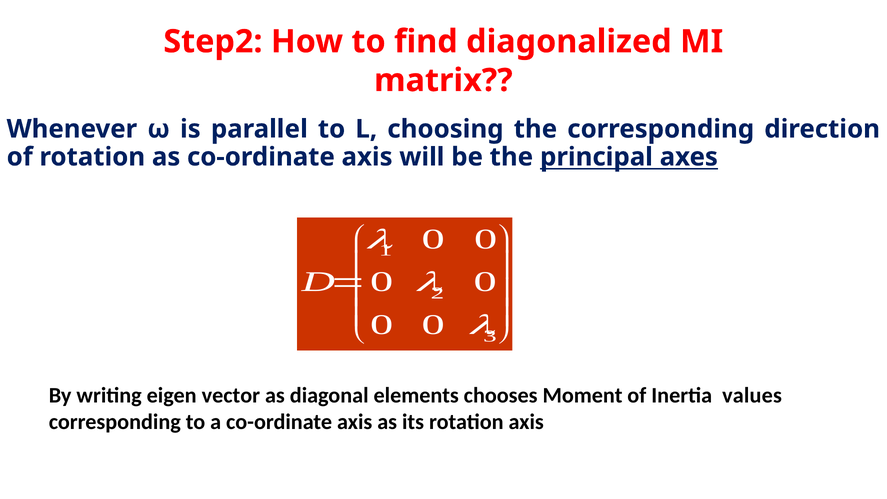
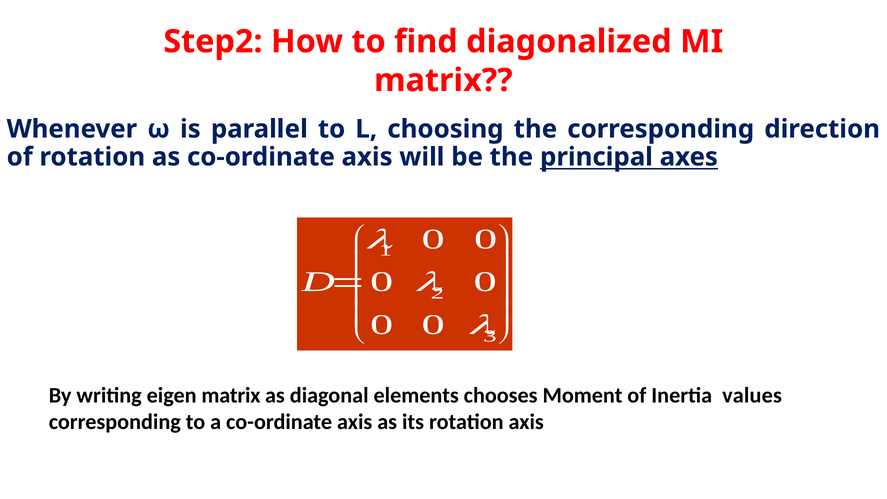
eigen vector: vector -> matrix (231, 395)
